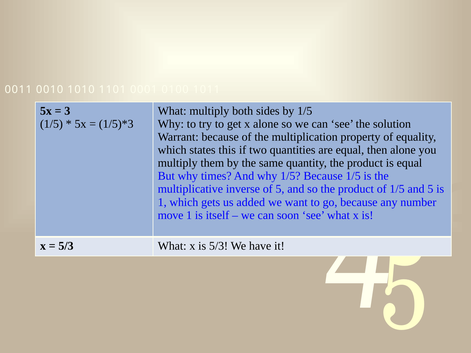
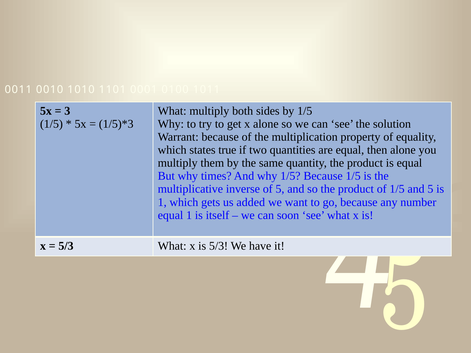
this: this -> true (227, 150)
move: move -> equal (171, 215)
